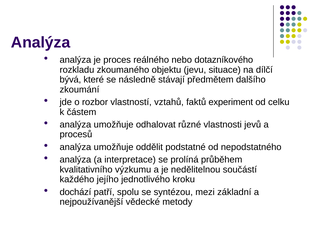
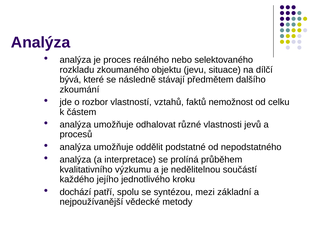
dotazníkového: dotazníkového -> selektovaného (224, 60)
experiment: experiment -> nemožnost (231, 102)
